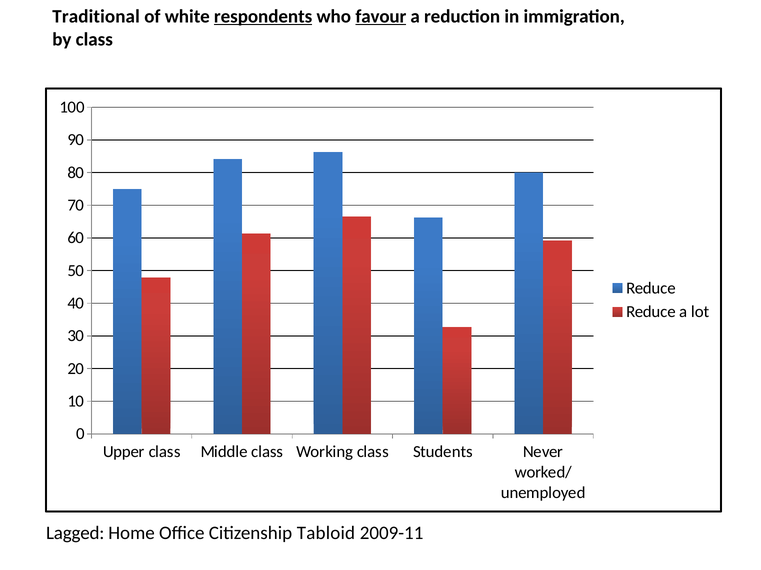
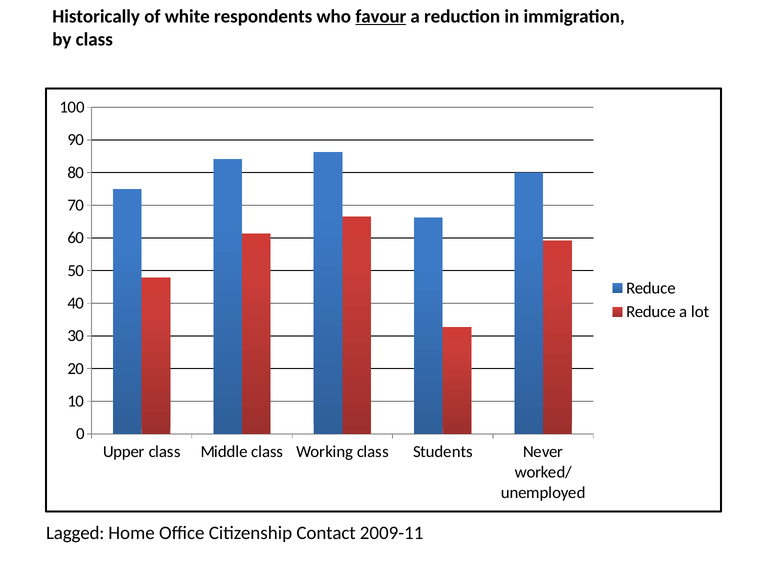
Traditional: Traditional -> Historically (96, 16)
respondents underline: present -> none (263, 16)
Tabloid: Tabloid -> Contact (326, 533)
